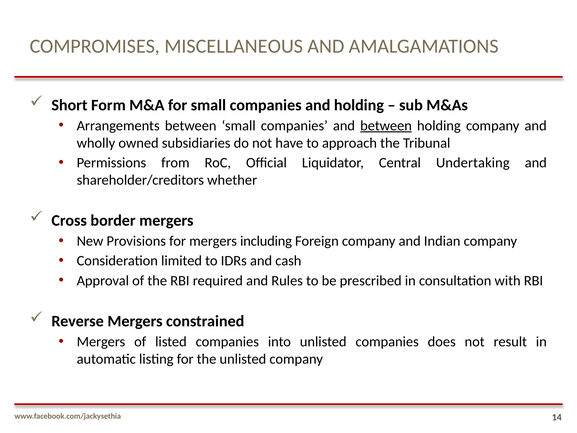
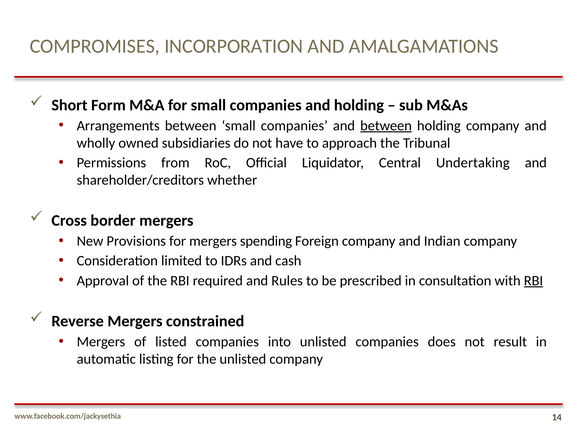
MISCELLANEOUS: MISCELLANEOUS -> INCORPORATION (234, 46)
including: including -> spending (266, 241)
RBI underline: none -> present (533, 280)
